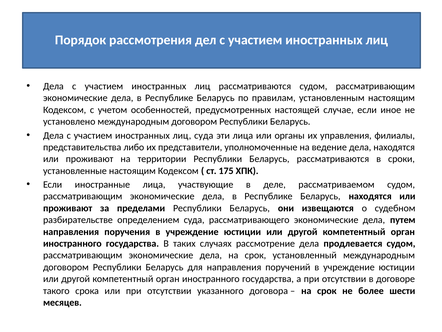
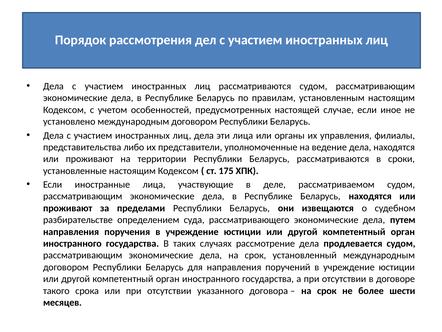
лиц суда: суда -> дела (204, 135)
